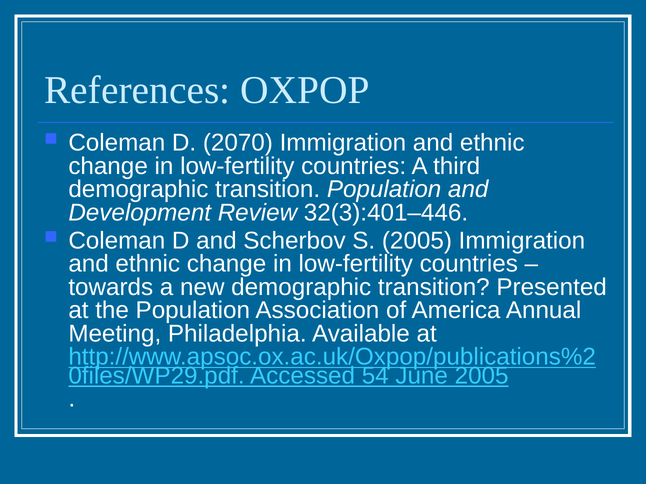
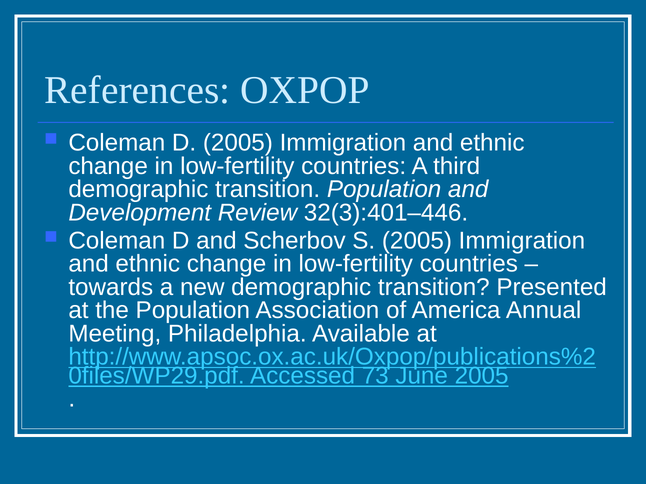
D 2070: 2070 -> 2005 (238, 143)
54: 54 -> 73 (375, 376)
